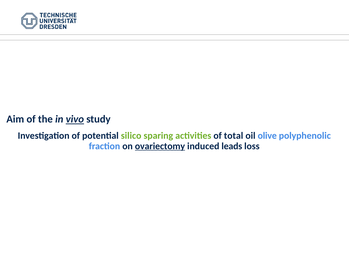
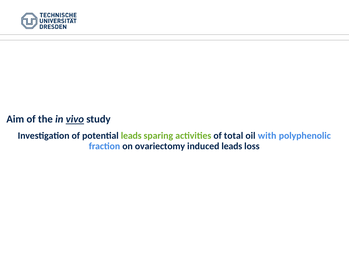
potential silico: silico -> leads (131, 136)
olive: olive -> with (267, 136)
ovariectomy underline: present -> none (160, 146)
